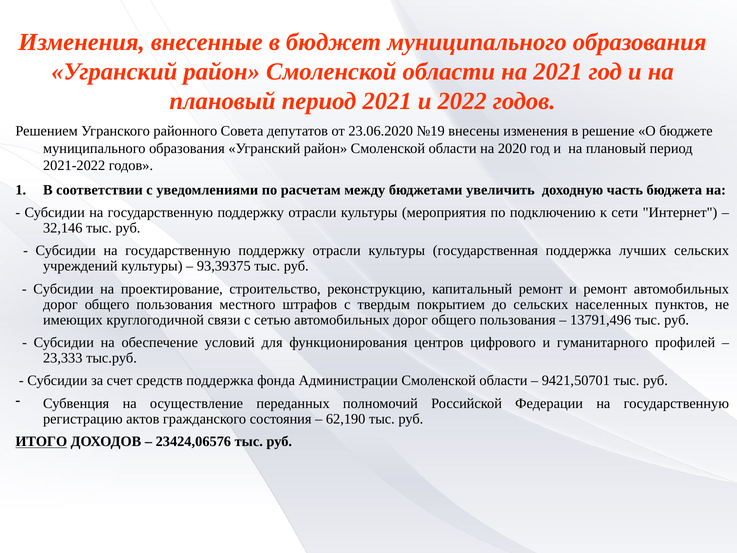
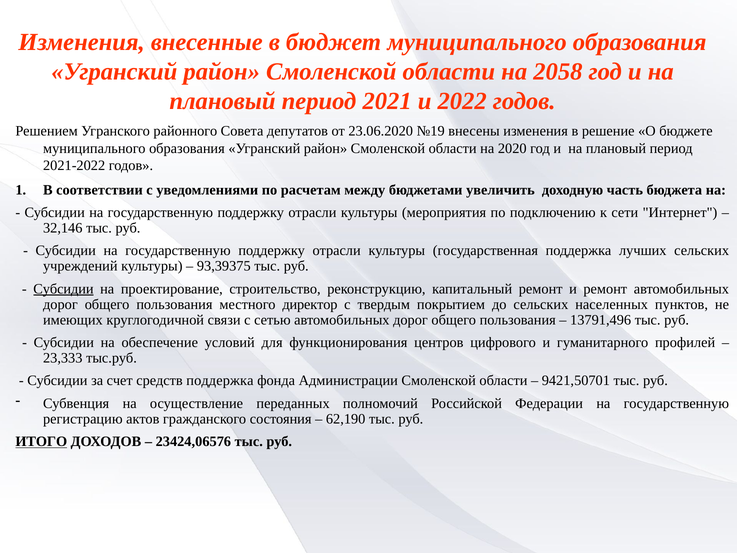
на 2021: 2021 -> 2058 (558, 72)
Субсидии underline: none -> present (63, 289)
штрафов: штрафов -> директор (310, 304)
